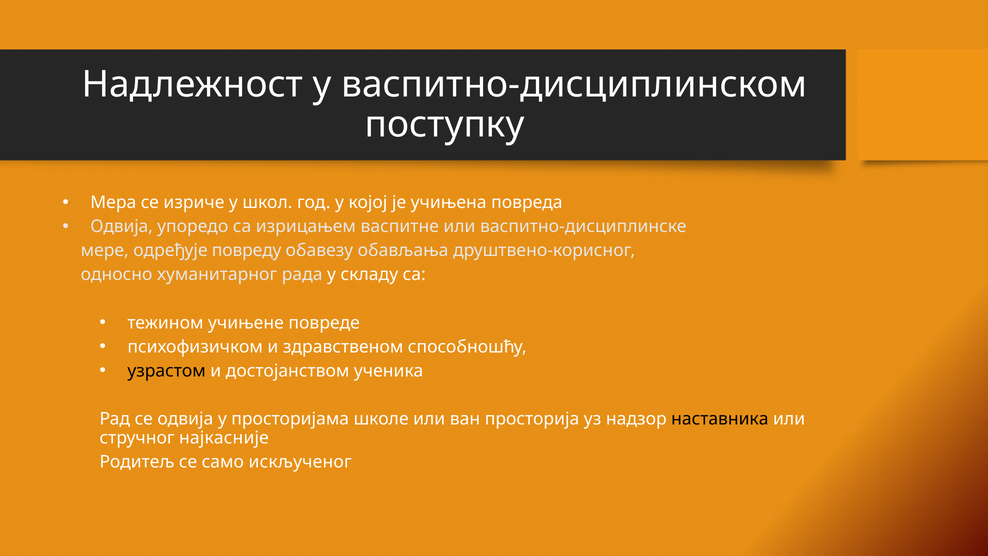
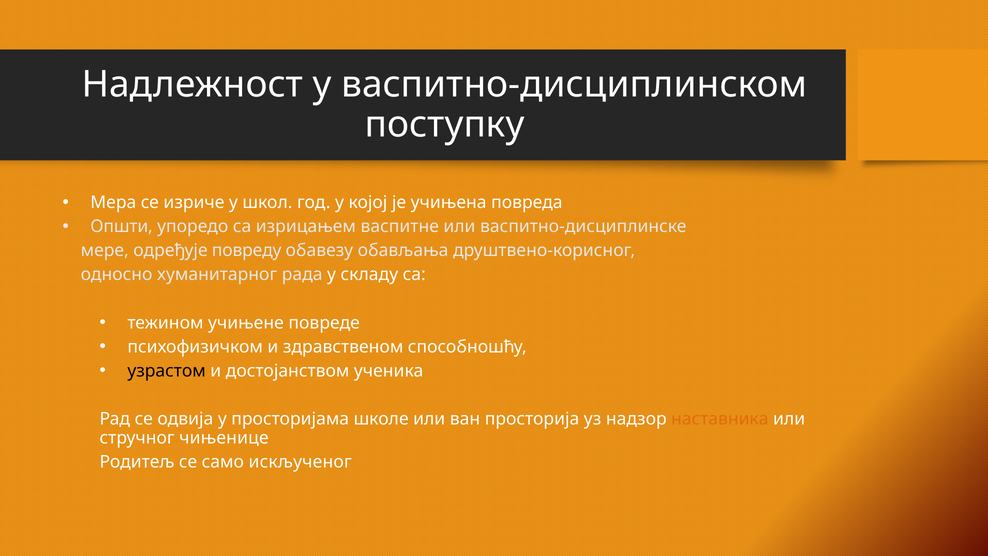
Одвија: Одвија -> Општи (122, 226)
наставника colour: black -> orange (720, 419)
најкасније: најкасније -> чињенице (224, 438)
